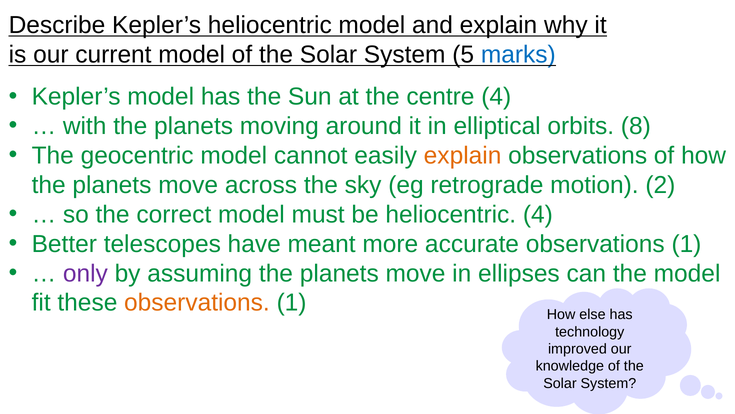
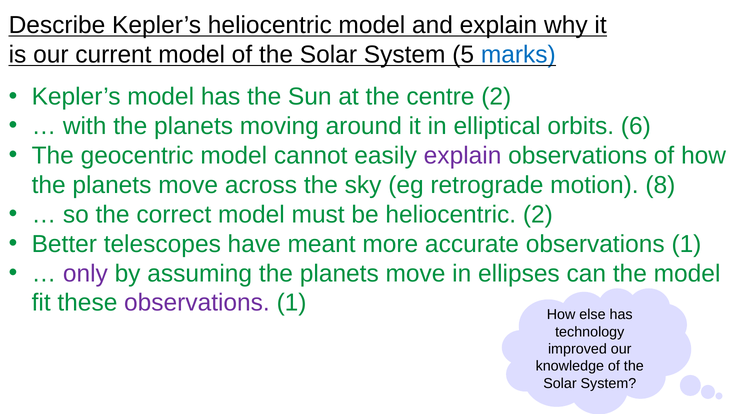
centre 4: 4 -> 2 (496, 97)
8: 8 -> 6 (636, 126)
explain colour: orange -> purple (463, 155)
2: 2 -> 8 (660, 185)
heliocentric 4: 4 -> 2 (538, 214)
observations colour: orange -> purple (197, 302)
